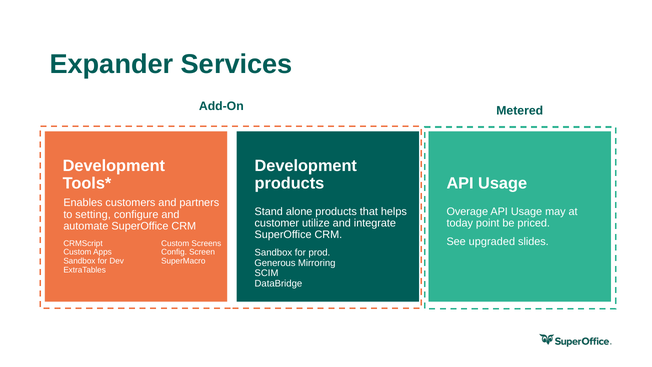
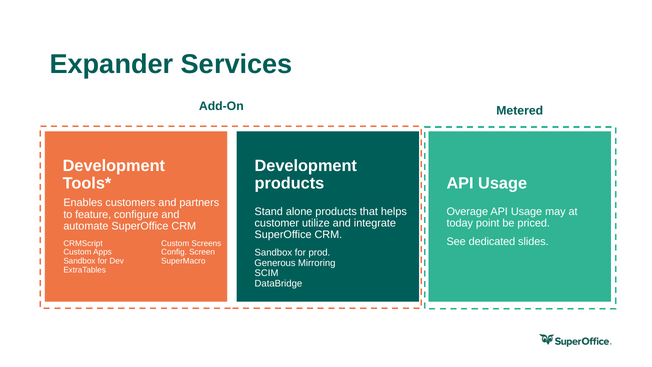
setting: setting -> feature (93, 214)
upgraded: upgraded -> dedicated (492, 242)
